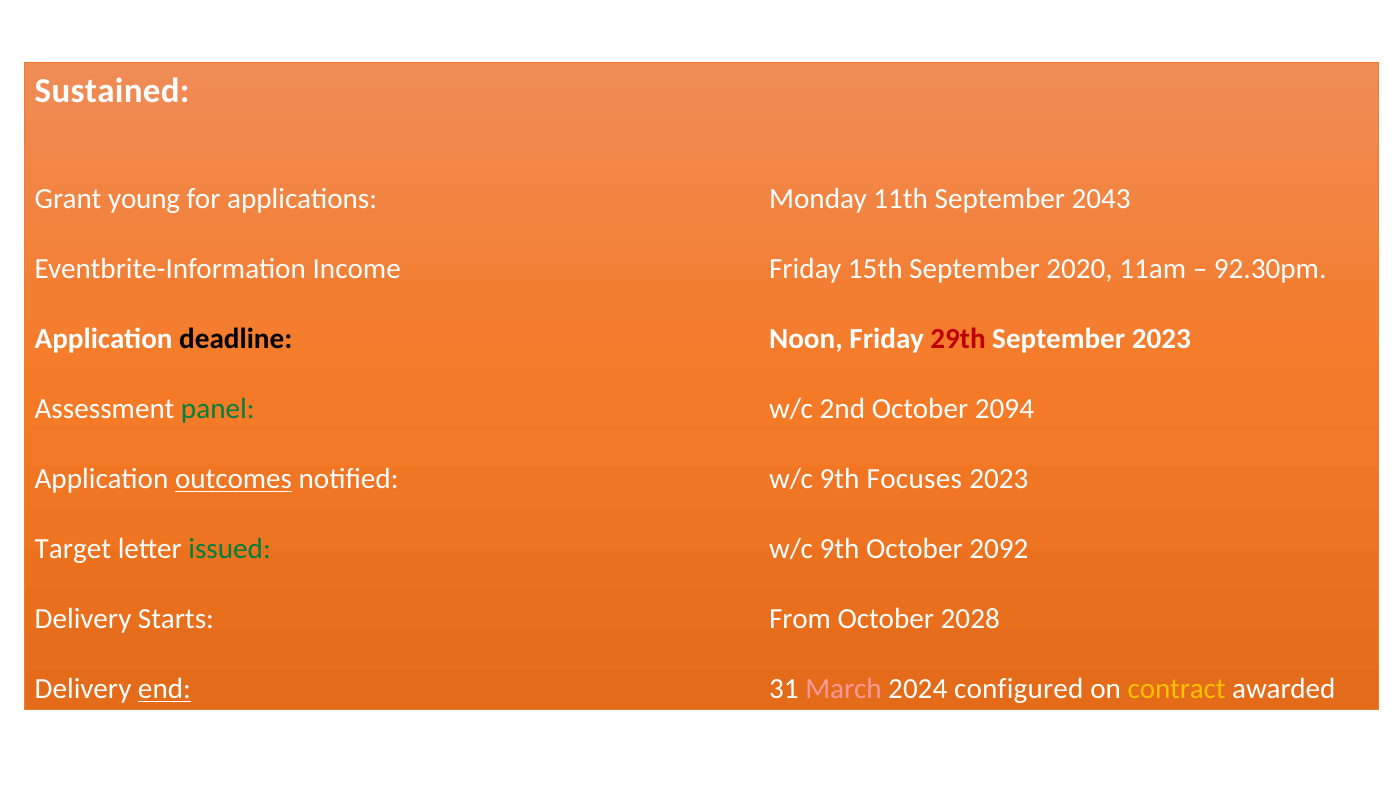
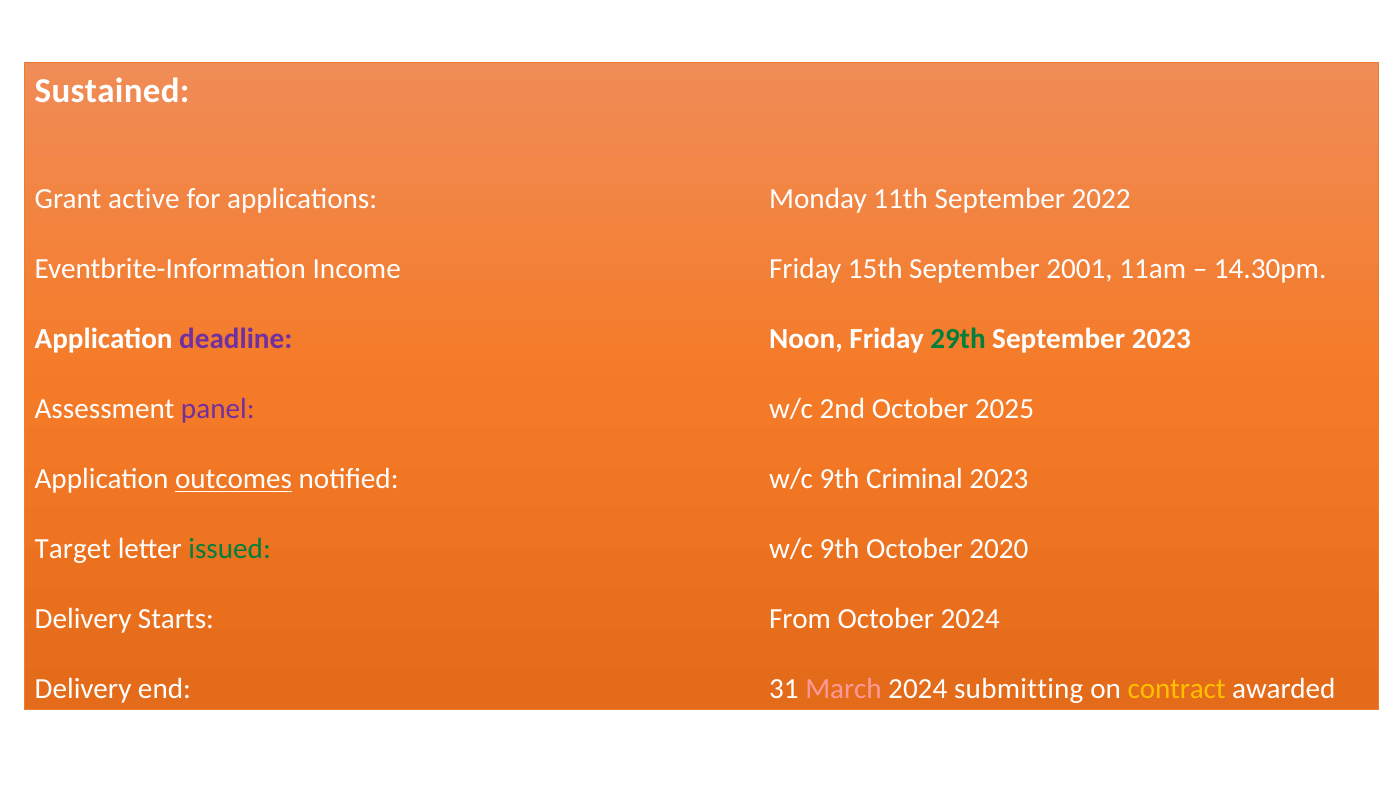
young: young -> active (144, 199)
2043: 2043 -> 2022 (1101, 199)
2020: 2020 -> 2001 (1079, 269)
92.30pm: 92.30pm -> 14.30pm (1270, 269)
deadline colour: black -> purple (236, 339)
29th colour: red -> green (958, 339)
panel colour: green -> purple (218, 409)
2094: 2094 -> 2025 (1004, 409)
Focuses: Focuses -> Criminal (915, 479)
2092: 2092 -> 2020 (999, 549)
October 2028: 2028 -> 2024 (970, 619)
end underline: present -> none (164, 689)
configured: configured -> submitting (1019, 689)
